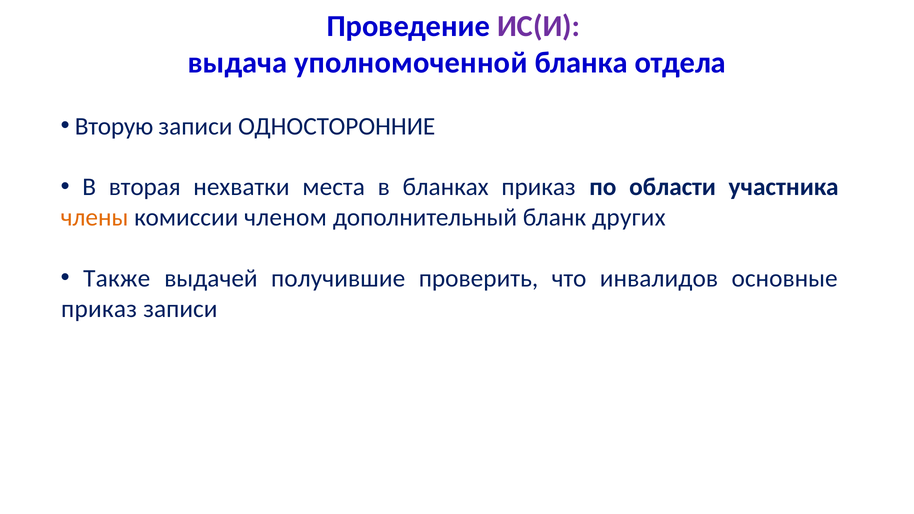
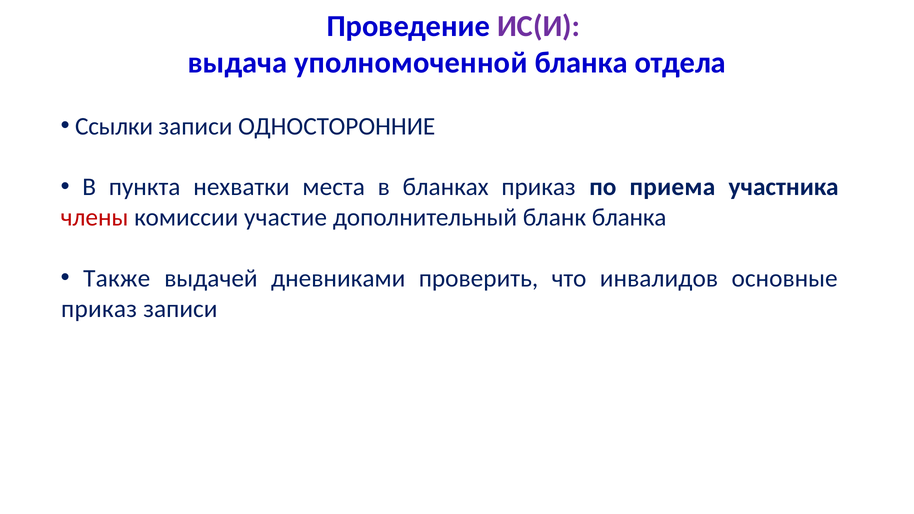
Вторую: Вторую -> Ссылки (114, 126)
вторая: вторая -> пункта (145, 187)
области: области -> приема (672, 187)
члены colour: orange -> red (95, 218)
членом: членом -> участие (286, 218)
бланк других: других -> бланка (629, 218)
получившие: получившие -> дневниками (338, 278)
